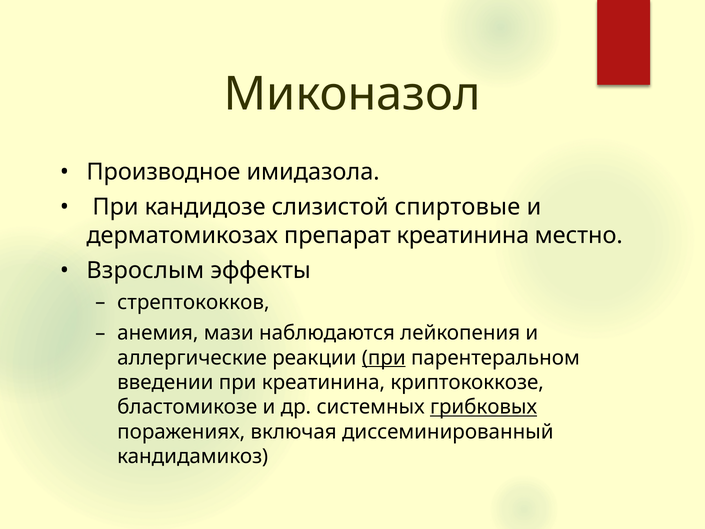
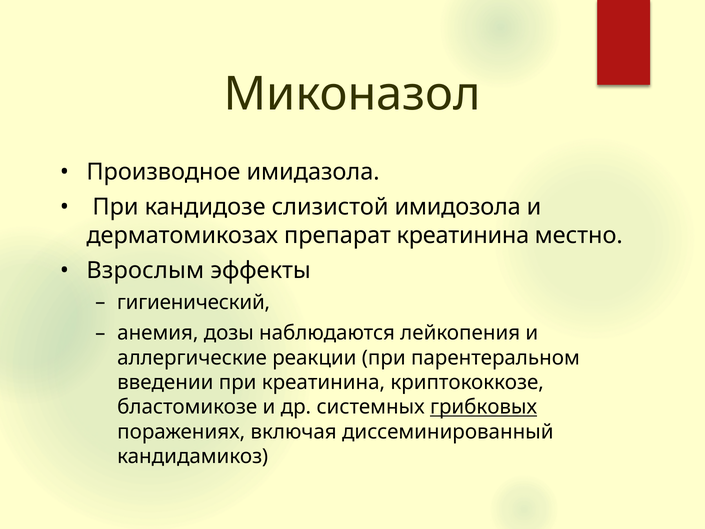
спиртовые: спиртовые -> имидозола (458, 207)
стрептококков: стрептококков -> гигиенический (194, 302)
мази: мази -> дозы (229, 333)
при underline: present -> none (384, 358)
